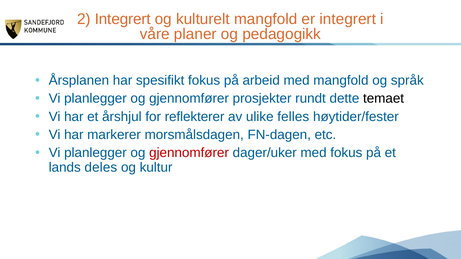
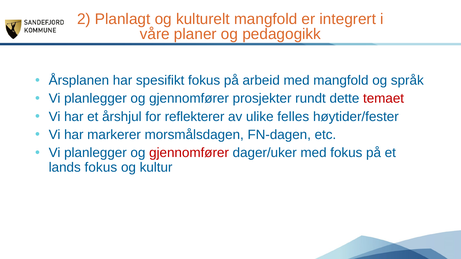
2 Integrert: Integrert -> Planlagt (123, 19)
temaet colour: black -> red (384, 99)
lands deles: deles -> fokus (101, 167)
